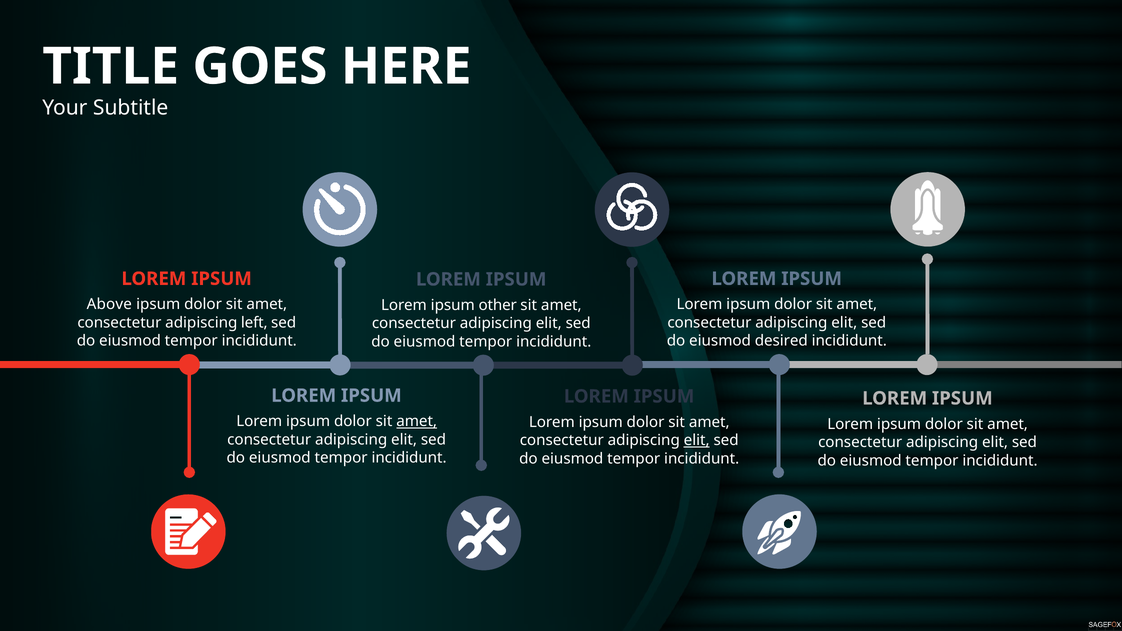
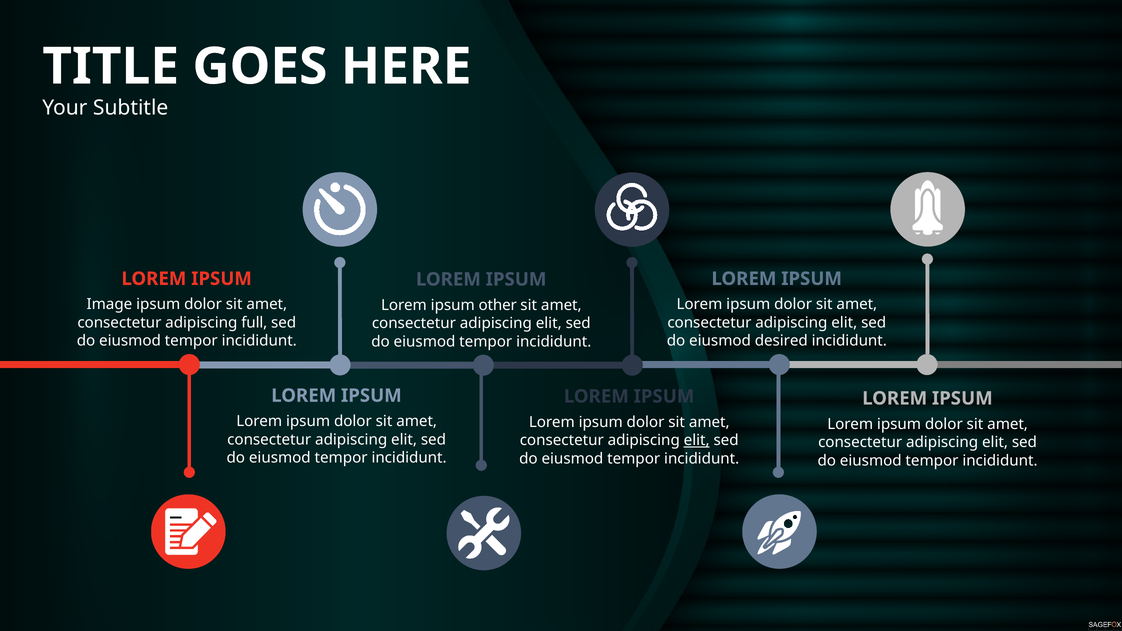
Above: Above -> Image (109, 305)
left: left -> full (254, 323)
amet underline: present -> none (417, 421)
